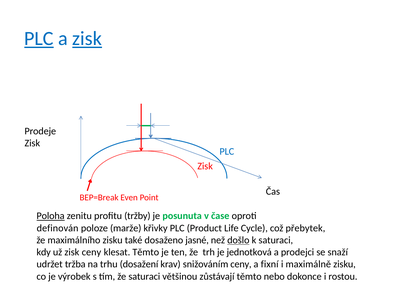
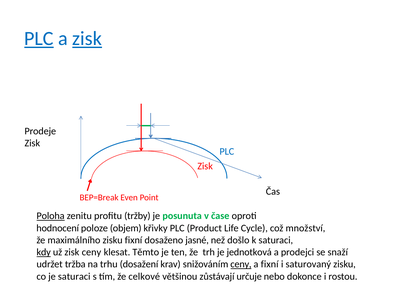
definován: definován -> hodnocení (58, 228)
marže: marže -> objem (126, 228)
přebytek: přebytek -> množství (305, 228)
zisku také: také -> fixní (134, 240)
došlo underline: present -> none (238, 240)
kdy underline: none -> present (44, 252)
ceny underline: none -> present (241, 265)
maximálně: maximálně -> saturovaný (308, 265)
je výrobek: výrobek -> saturaci (74, 277)
že saturaci: saturaci -> celkové (144, 277)
zůstávají těmto: těmto -> určuje (249, 277)
